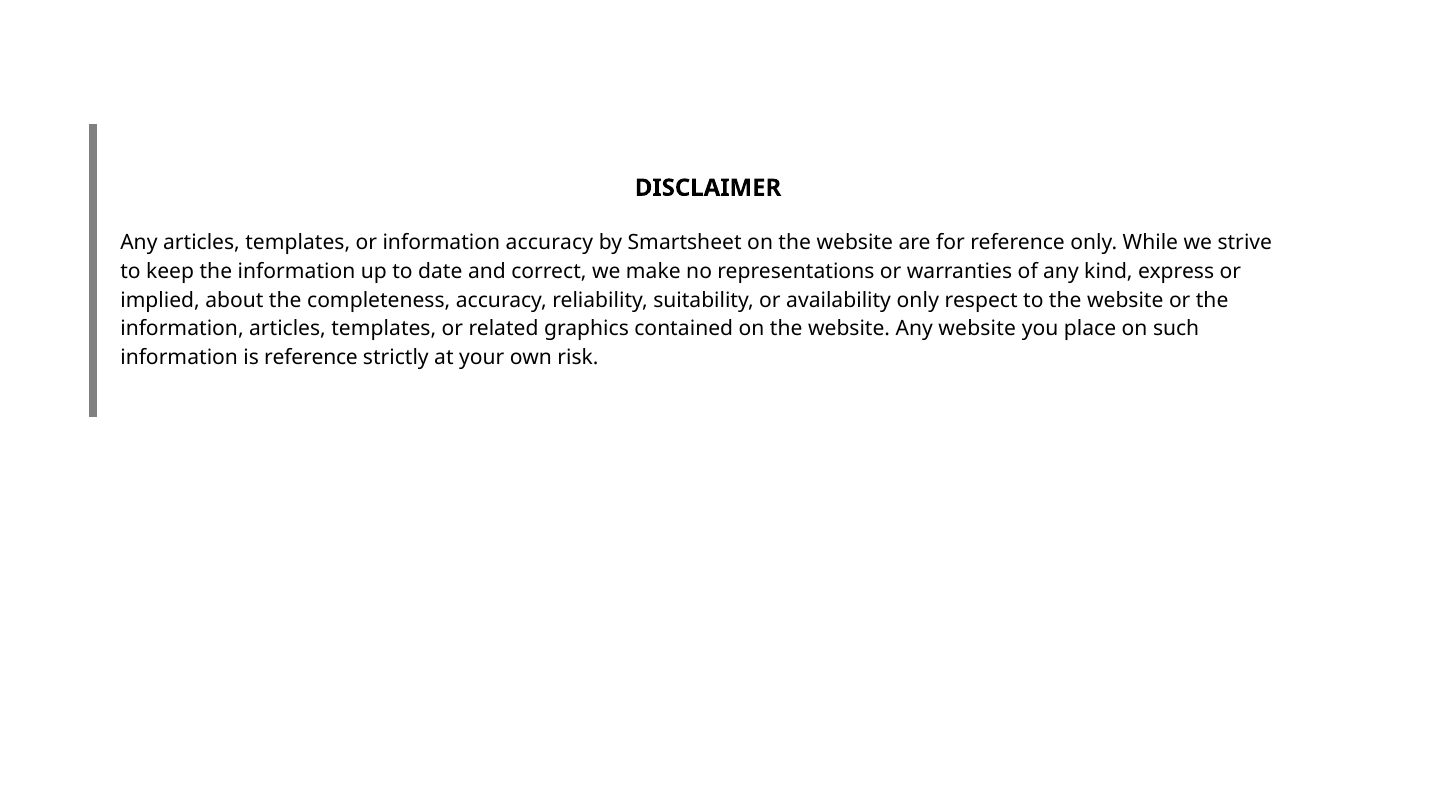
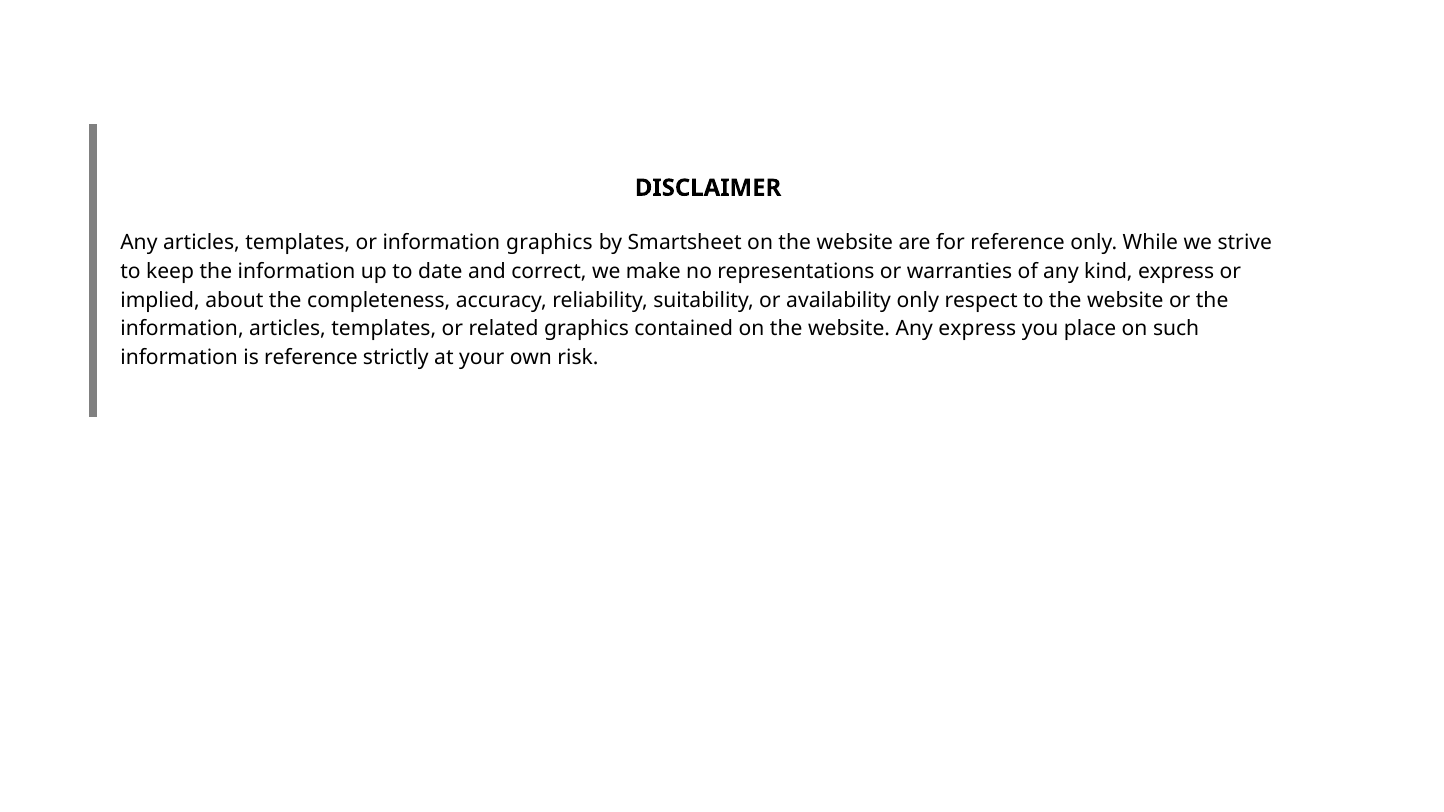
information accuracy: accuracy -> graphics (549, 243)
Any website: website -> express (977, 329)
